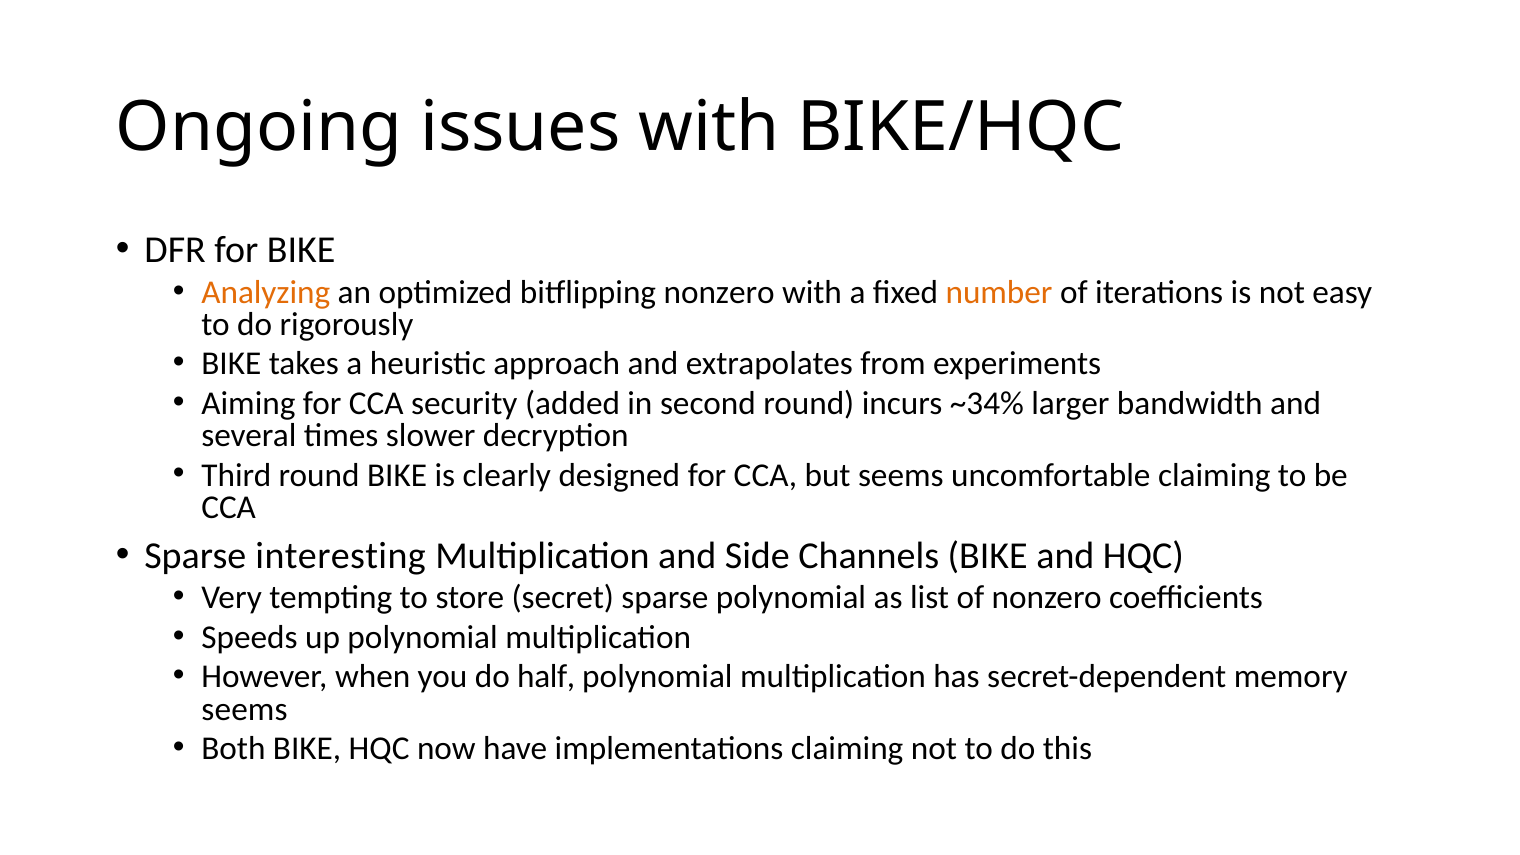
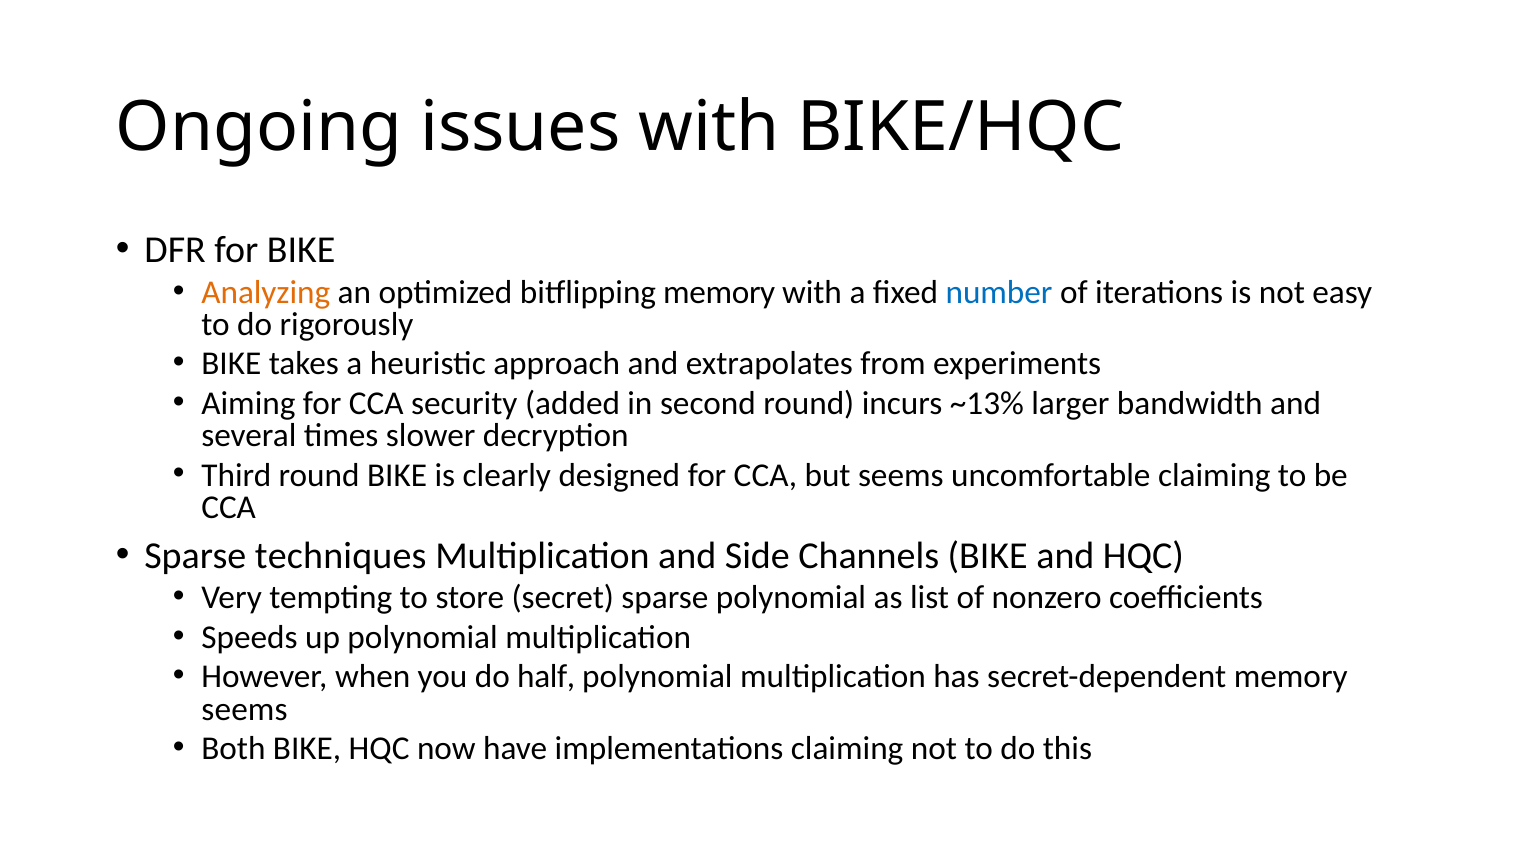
bitflipping nonzero: nonzero -> memory (719, 292)
number colour: orange -> blue (999, 292)
~34%: ~34% -> ~13% (987, 403)
interesting: interesting -> techniques (341, 556)
